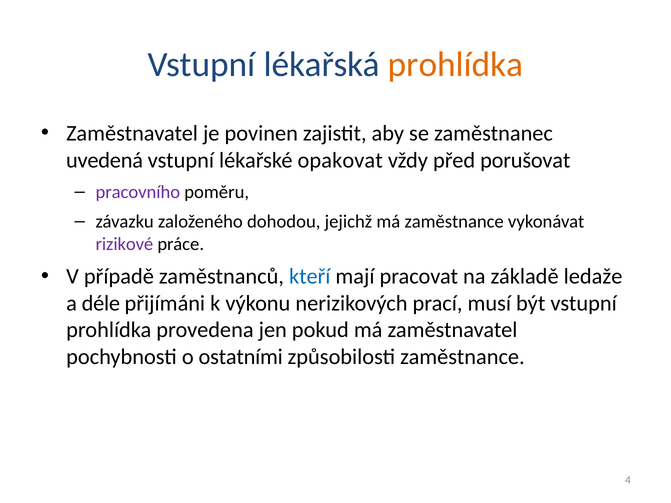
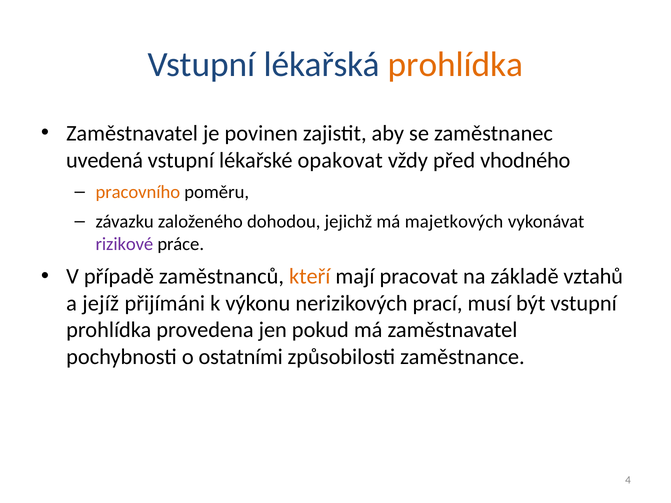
porušovat: porušovat -> vhodného (525, 160)
pracovního colour: purple -> orange (138, 192)
má zaměstnance: zaměstnance -> majetkových (454, 222)
kteří colour: blue -> orange (310, 277)
ledaže: ledaže -> vztahů (593, 277)
déle: déle -> jejíž (101, 303)
